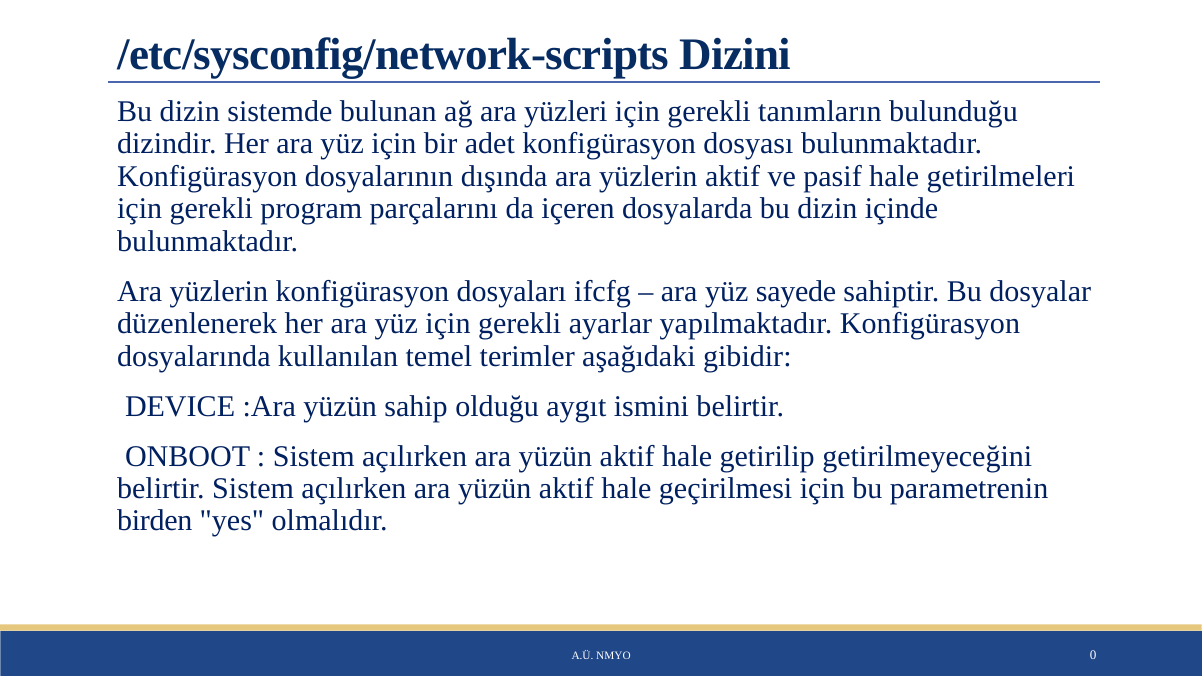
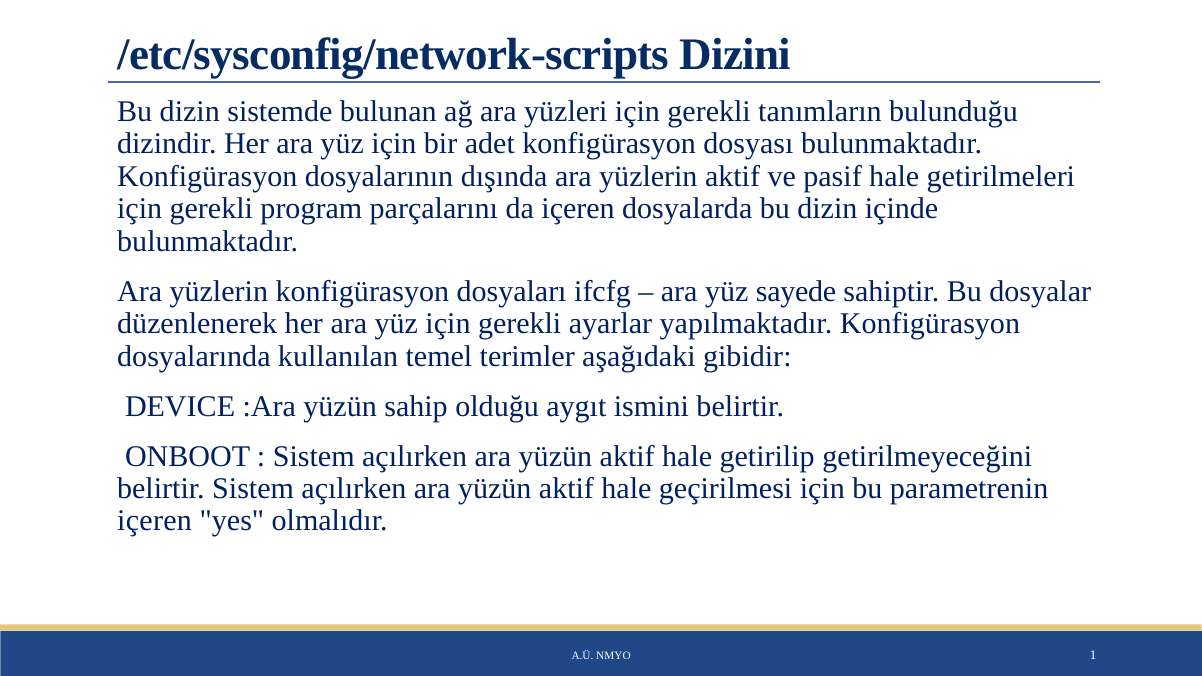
birden: birden -> içeren (155, 521)
0: 0 -> 1 (1093, 656)
